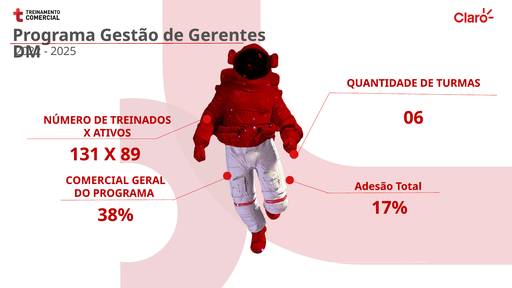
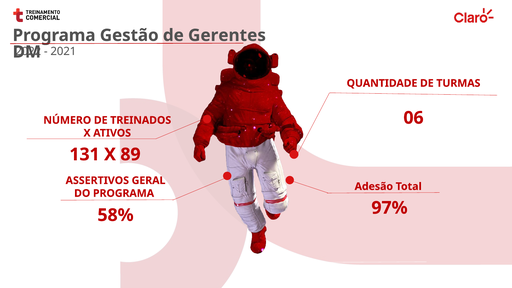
2025: 2025 -> 2021 (63, 51)
COMERCIAL: COMERCIAL -> ASSERTIVOS (97, 181)
17%: 17% -> 97% (389, 208)
38%: 38% -> 58% (116, 215)
